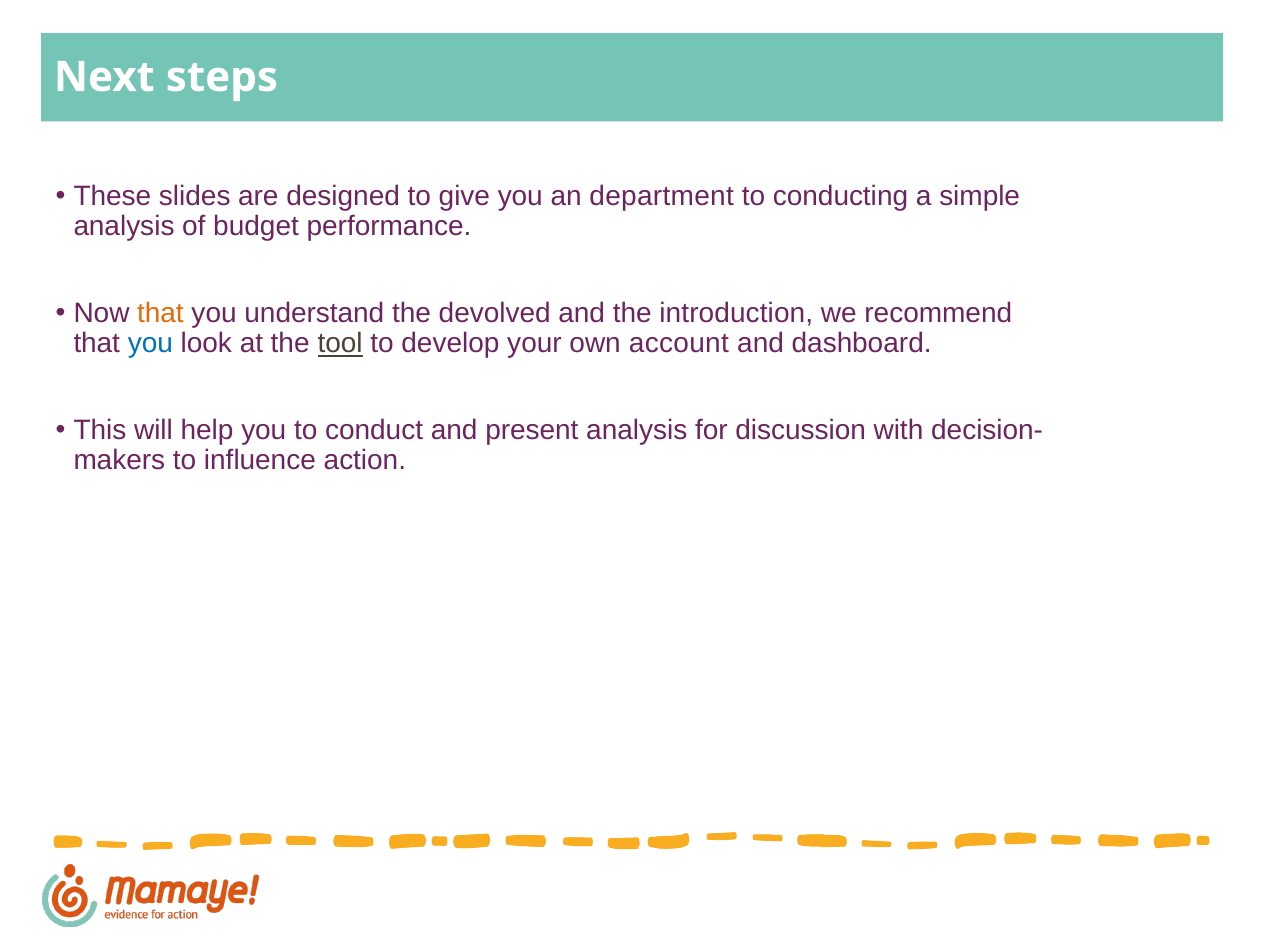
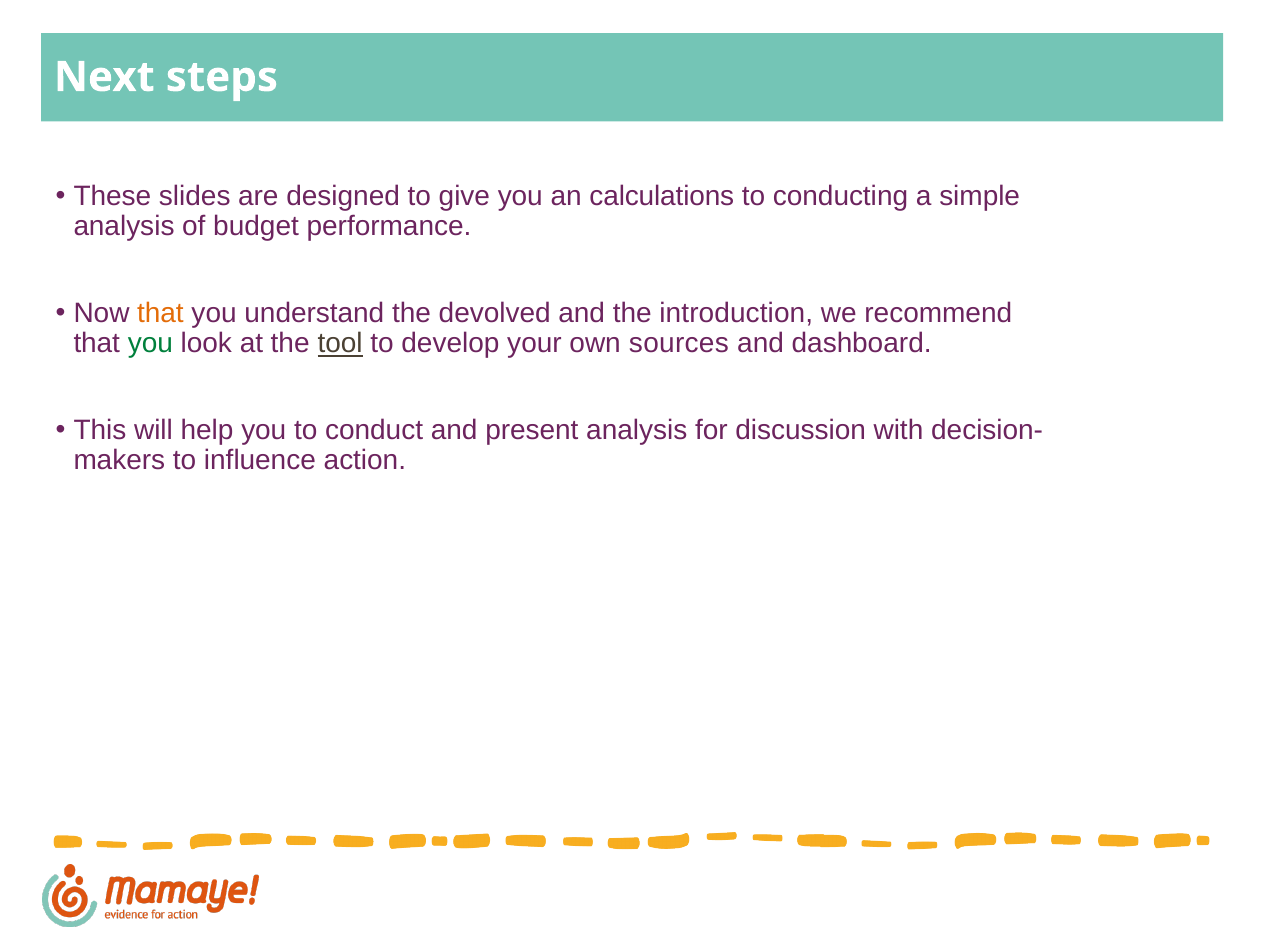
department: department -> calculations (662, 196)
you colour: blue -> green (150, 344)
account: account -> sources (679, 344)
